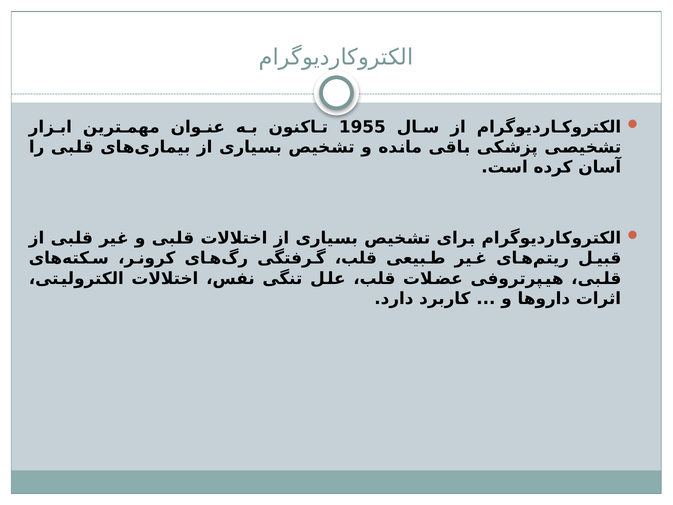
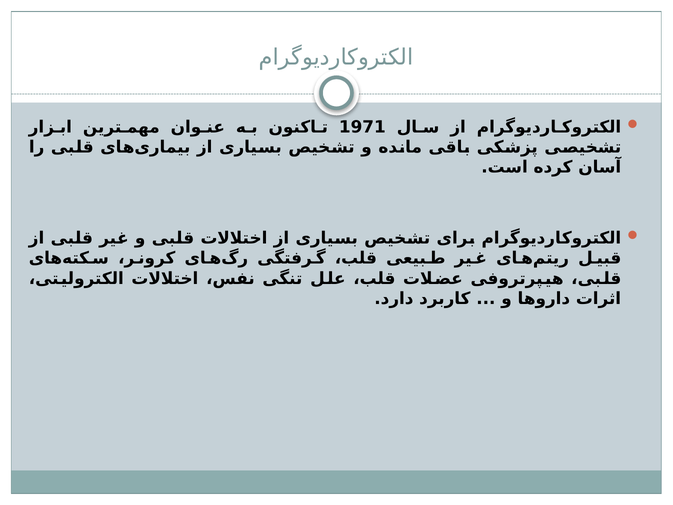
1955: 1955 -> 1971 (362, 127)
